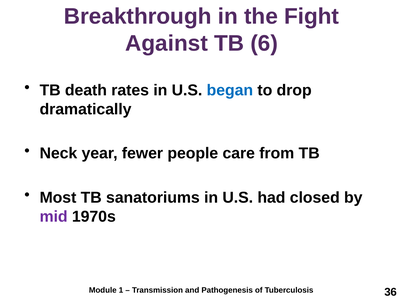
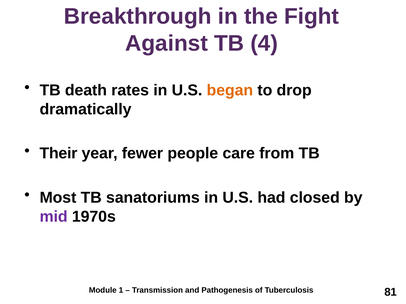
6: 6 -> 4 (264, 44)
began colour: blue -> orange (230, 90)
Neck: Neck -> Their (58, 154)
36: 36 -> 81 (391, 293)
